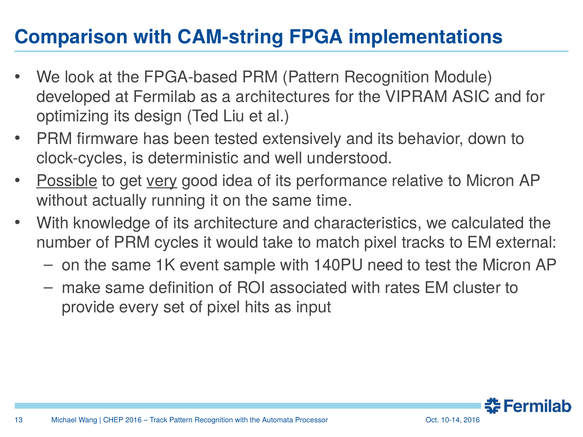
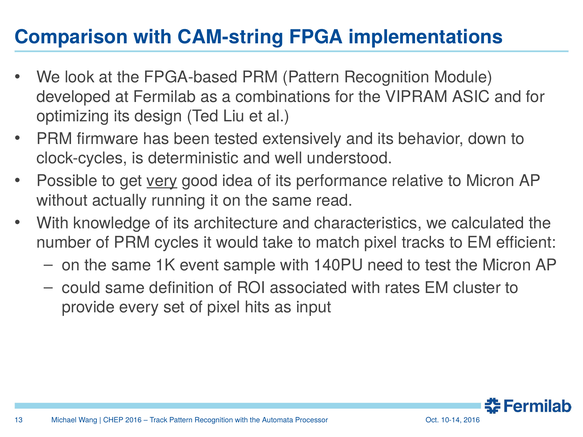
architectures: architectures -> combinations (283, 97)
Possible underline: present -> none (67, 181)
time: time -> read (334, 200)
external: external -> efficient (526, 243)
make: make -> could (81, 288)
